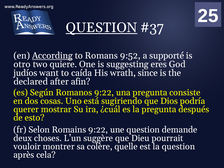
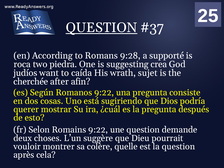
According underline: present -> none (52, 56)
9:52: 9:52 -> 9:28 (130, 56)
otro: otro -> roca (22, 64)
quiere: quiere -> piedra (63, 64)
eres: eres -> crea (159, 64)
since: since -> sujet (148, 73)
declared: declared -> cherchée (31, 82)
